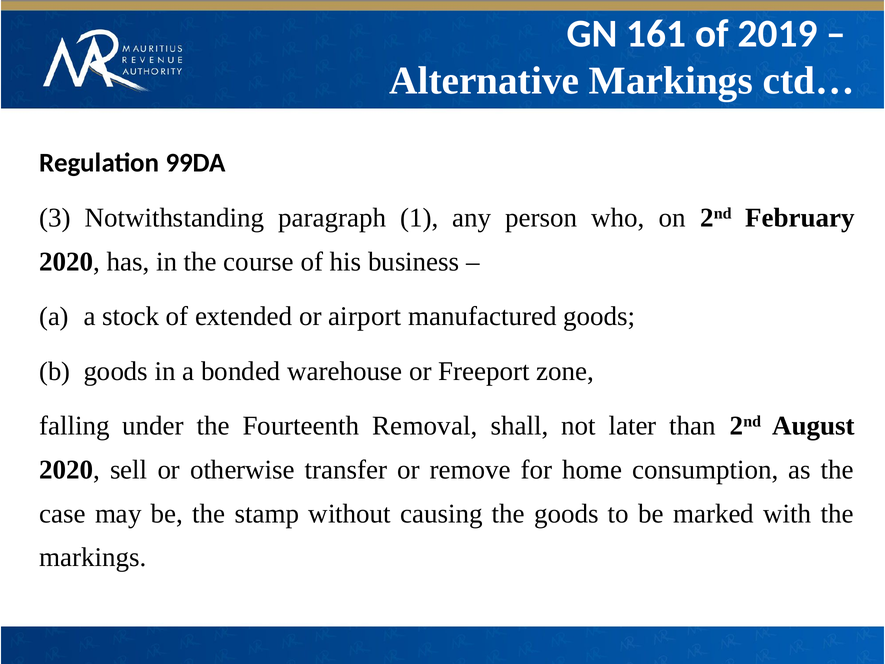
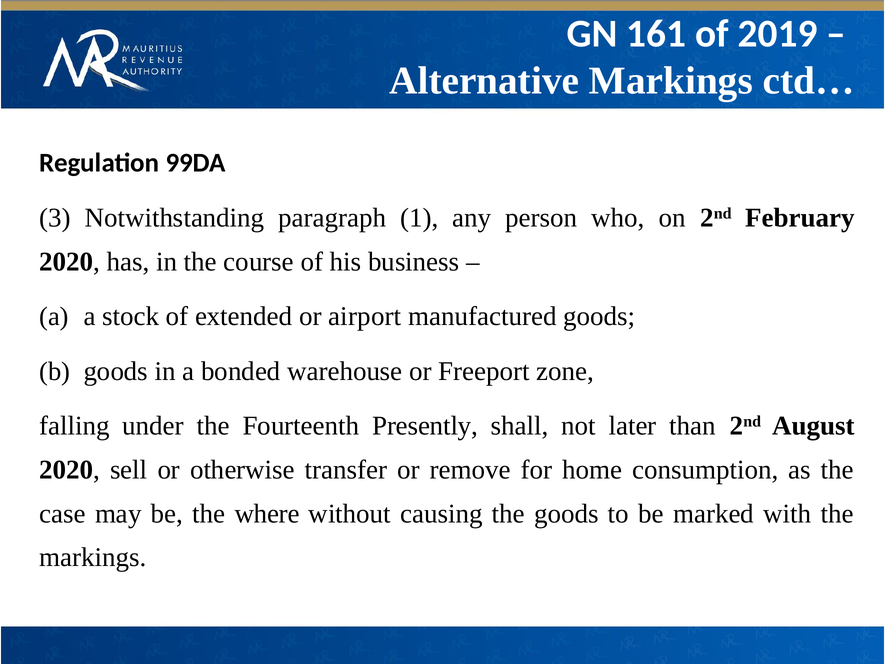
Removal: Removal -> Presently (425, 426)
stamp: stamp -> where (267, 513)
